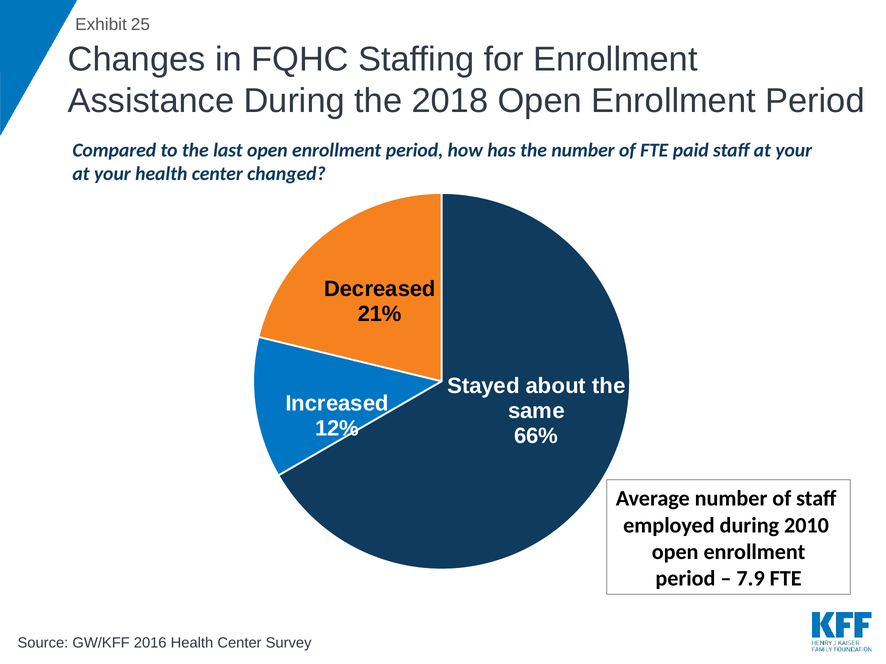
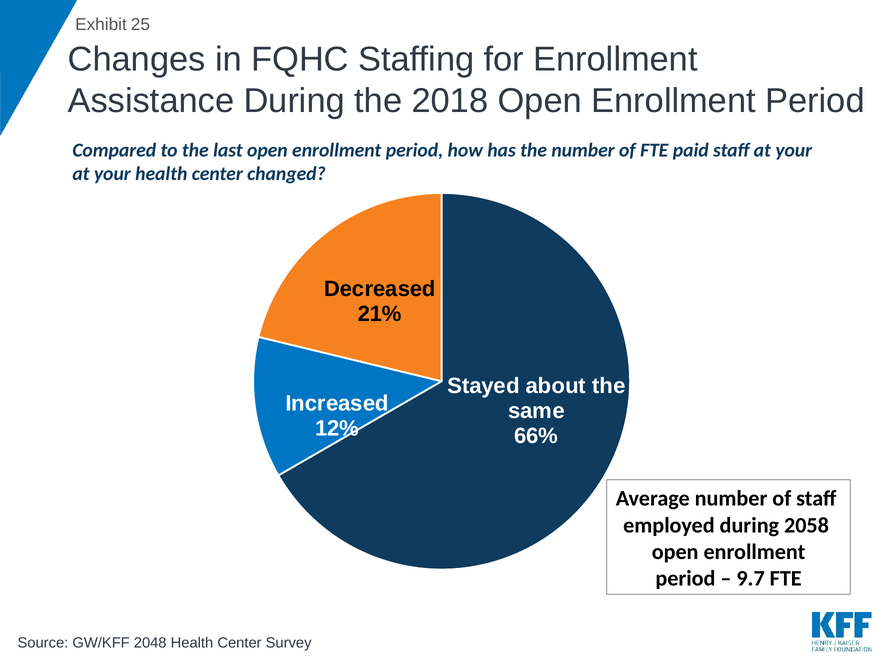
2010: 2010 -> 2058 (806, 526)
7.9: 7.9 -> 9.7 (751, 579)
2016: 2016 -> 2048 (150, 643)
